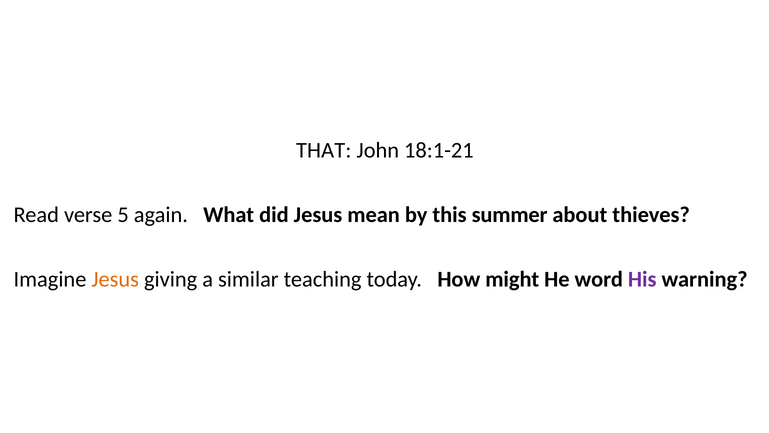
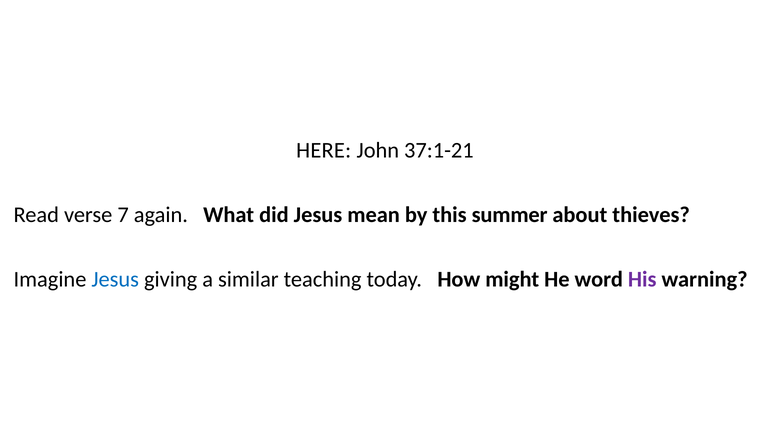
THAT: THAT -> HERE (324, 150)
18:1-21: 18:1-21 -> 37:1-21 (439, 150)
5: 5 -> 7 (123, 215)
Jesus colour: orange -> blue (115, 279)
